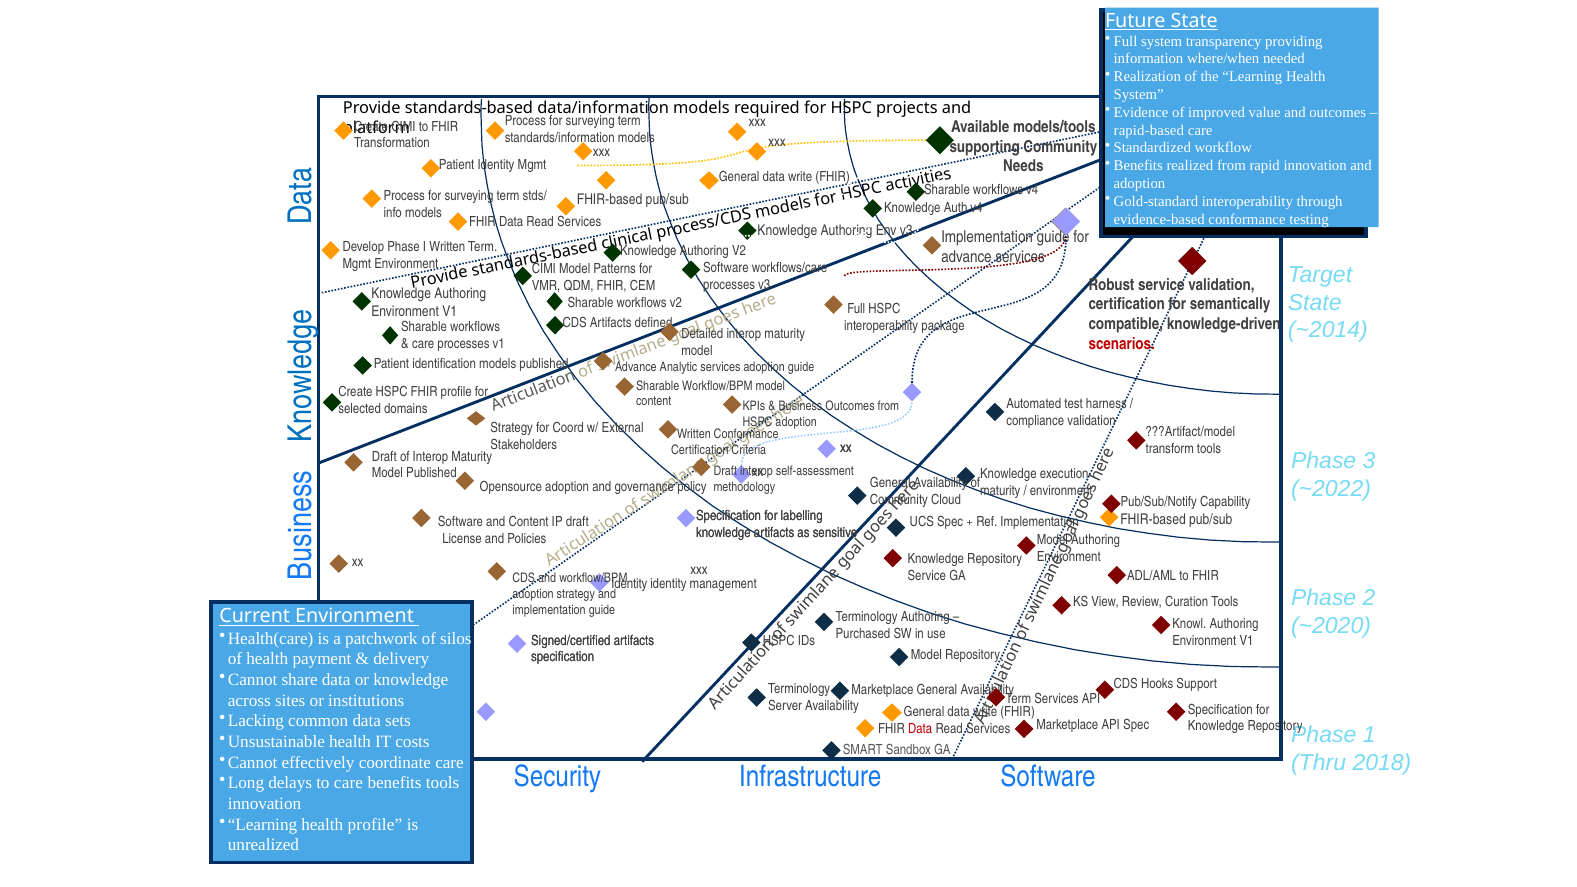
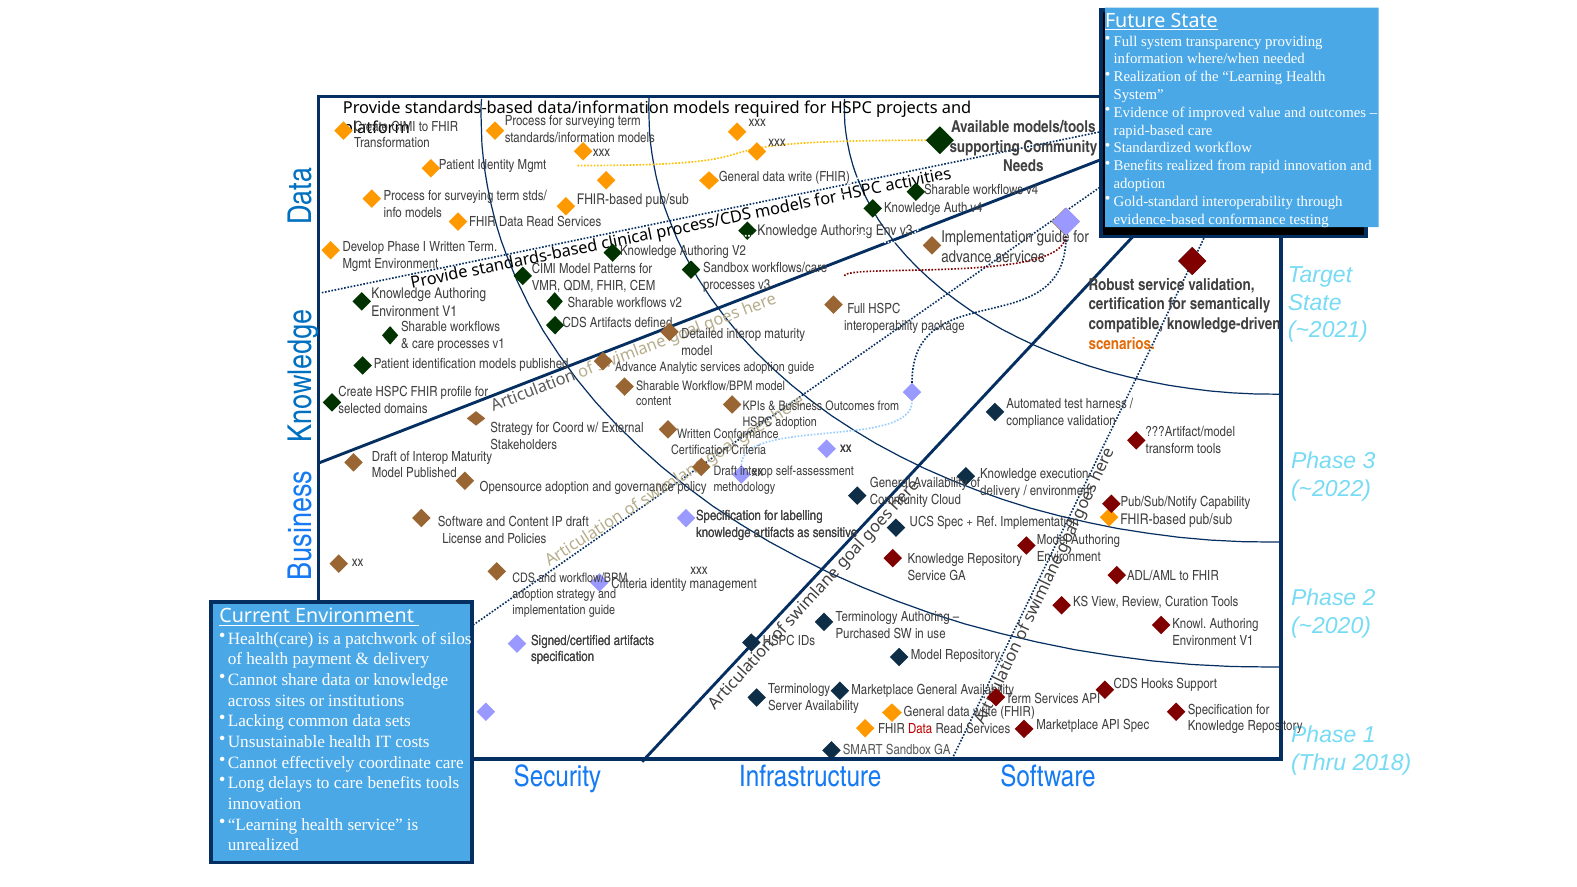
Software: Software -> Sandbox (726, 268)
~2014: ~2014 -> ~2021 (1328, 330)
scenarios colour: red -> orange (1122, 344)
maturity: maturity -> delivery (1000, 491)
Identity: Identity -> Criteria (629, 584)
health profile: profile -> service (375, 825)
